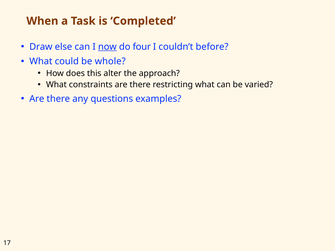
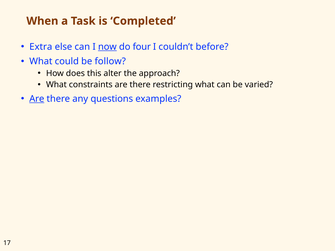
Draw: Draw -> Extra (41, 47)
whole: whole -> follow (110, 61)
Are underline: none -> present (37, 99)
